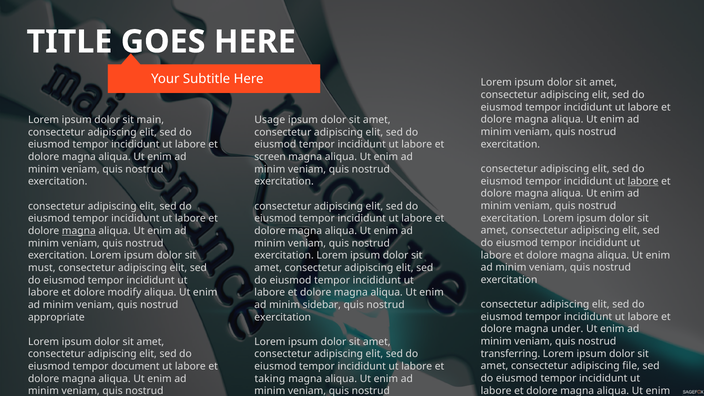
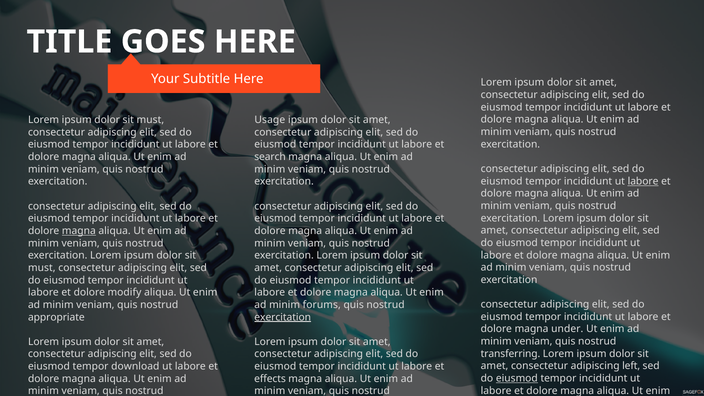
main: main -> must (150, 120)
screen: screen -> search (270, 157)
sidebar: sidebar -> forums (322, 305)
exercitation underline: none -> present (283, 317)
file: file -> left (631, 366)
document: document -> download (135, 366)
eiusmod underline: none -> present (517, 378)
taking: taking -> effects (270, 379)
